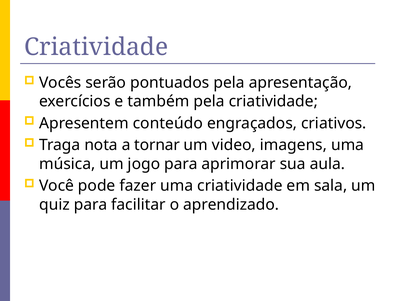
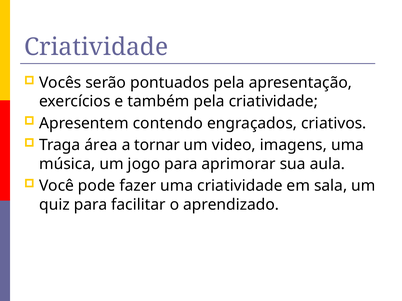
conteúdo: conteúdo -> contendo (168, 124)
nota: nota -> área (101, 145)
